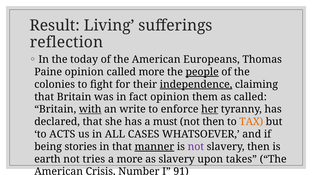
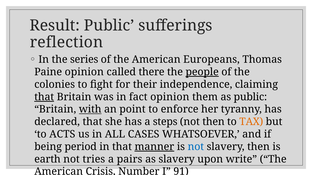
Result Living: Living -> Public (109, 25)
today: today -> series (84, 60)
called more: more -> there (152, 72)
independence underline: present -> none (196, 85)
that underline: none -> present (44, 97)
as called: called -> public (250, 97)
write: write -> point (133, 110)
her underline: present -> none (210, 110)
must: must -> steps (165, 122)
stories: stories -> period (81, 147)
not colour: purple -> blue (196, 147)
a more: more -> pairs (130, 160)
takes: takes -> write (241, 160)
